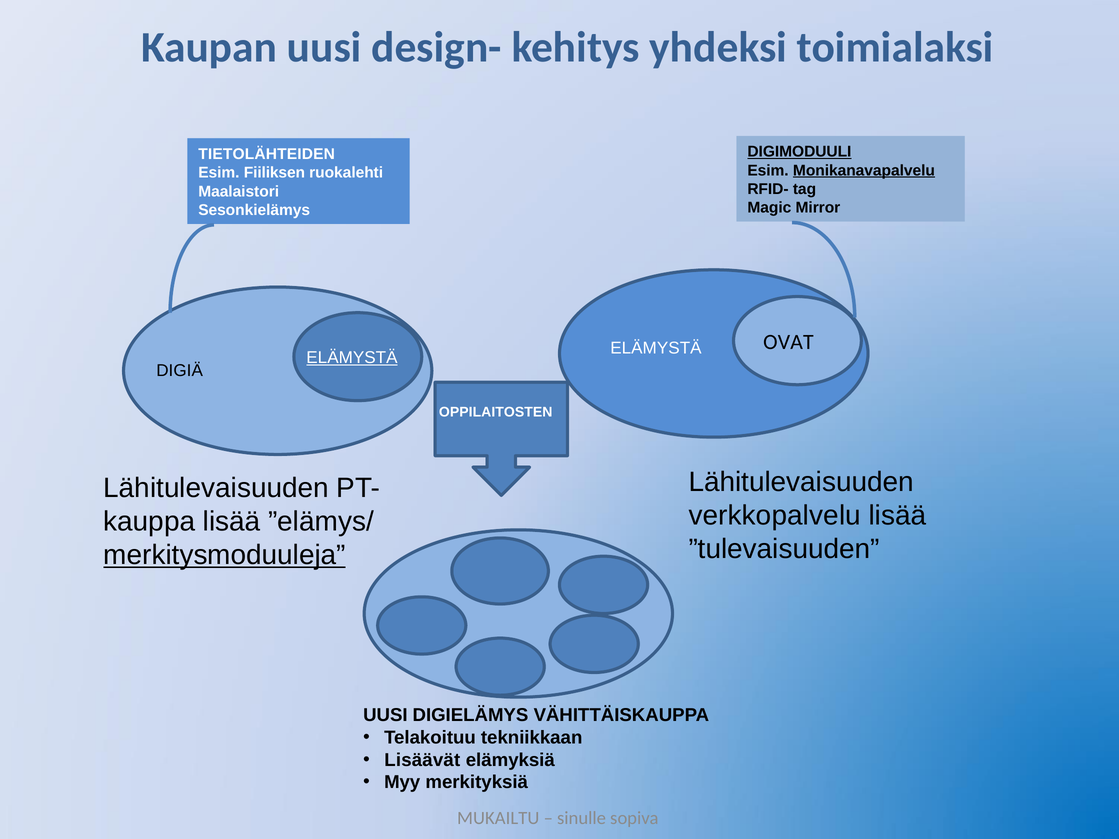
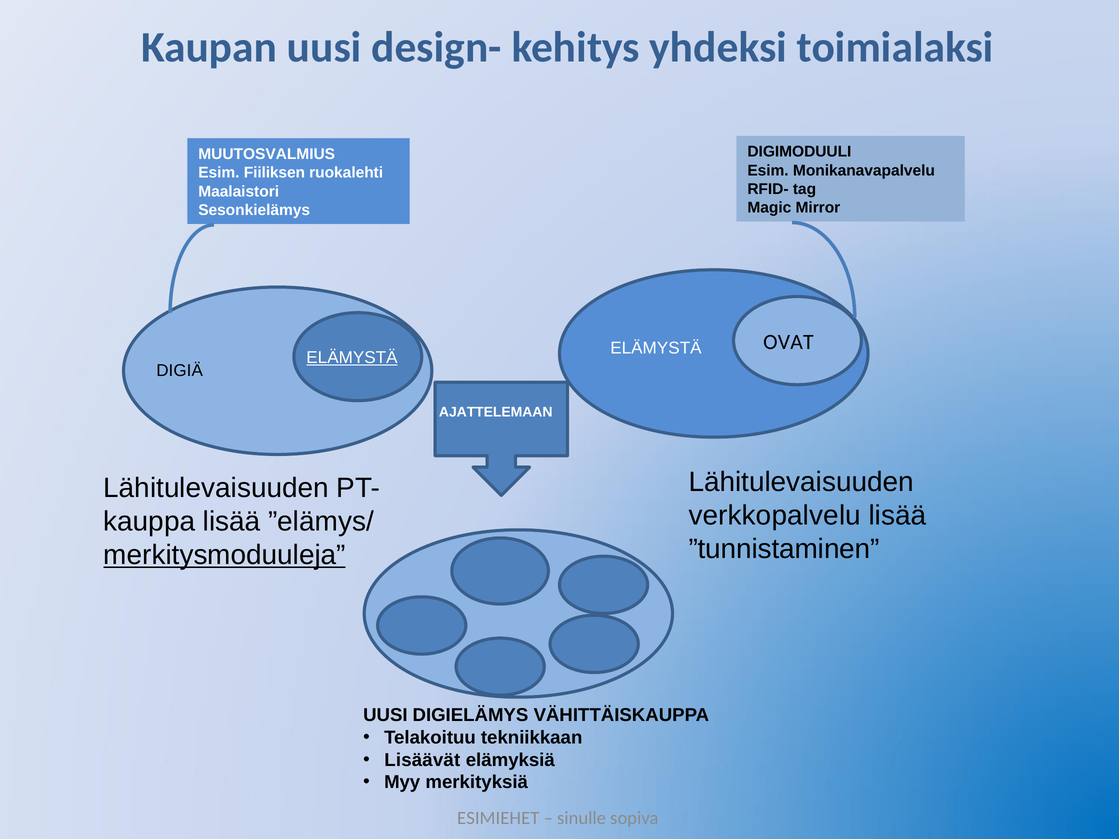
DIGIMODUULI underline: present -> none (799, 152)
TIETOLÄHTEIDEN: TIETOLÄHTEIDEN -> MUUTOSVALMIUS (267, 154)
Monikanavapalvelu underline: present -> none (864, 171)
OPPILAITOSTEN: OPPILAITOSTEN -> AJATTELEMAAN (496, 412)
”tulevaisuuden: ”tulevaisuuden -> ”tunnistaminen (784, 549)
MUKAILTU: MUKAILTU -> ESIMIEHET (498, 818)
